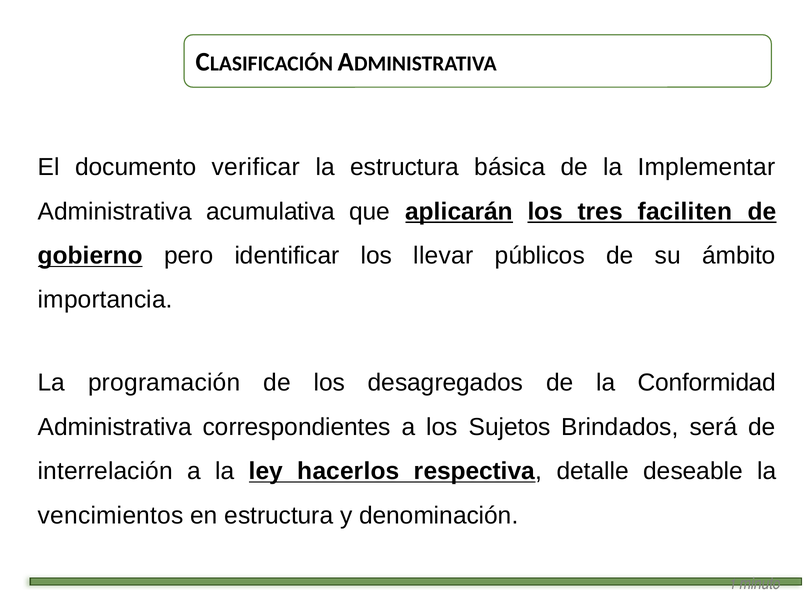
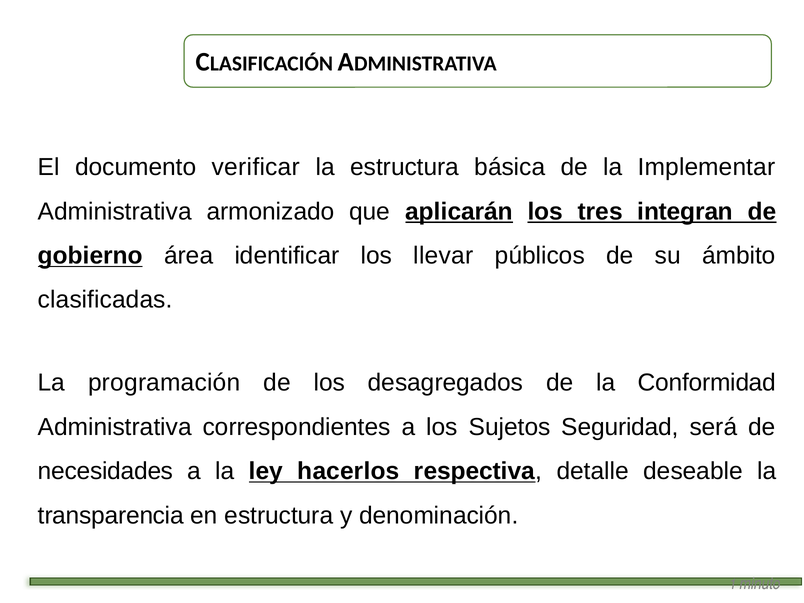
acumulativa: acumulativa -> armonizado (270, 211)
faciliten: faciliten -> integran (685, 211)
pero: pero -> área (189, 256)
importancia: importancia -> clasificadas (105, 300)
Brindados: Brindados -> Seguridad (620, 427)
interrelación: interrelación -> necesidades (105, 471)
vencimientos: vencimientos -> transparencia (111, 515)
